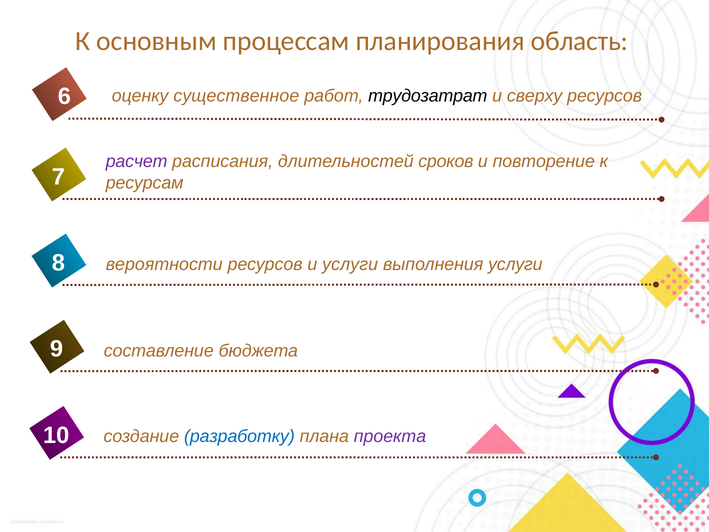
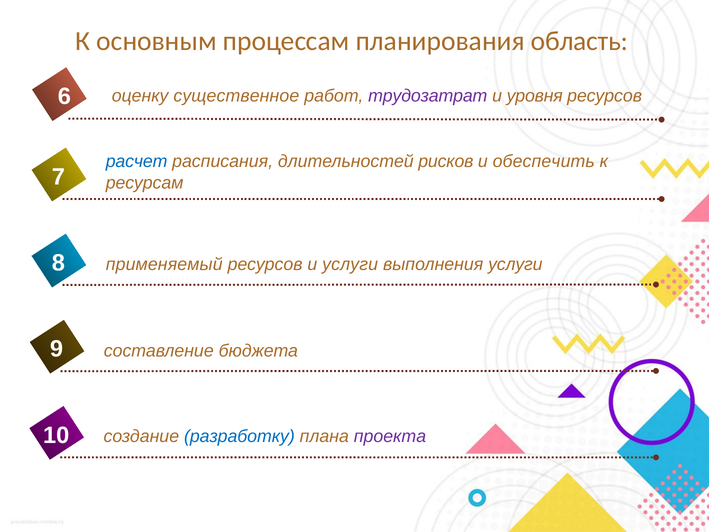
трудозатрат colour: black -> purple (428, 96)
сверху: сверху -> уровня (535, 96)
расчет colour: purple -> blue (137, 161)
сроков: сроков -> рисков (446, 161)
повторение: повторение -> обеспечить (544, 161)
вероятности: вероятности -> применяемый (164, 264)
